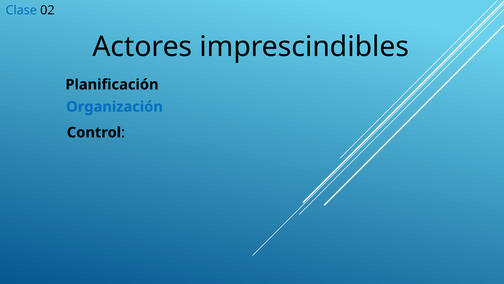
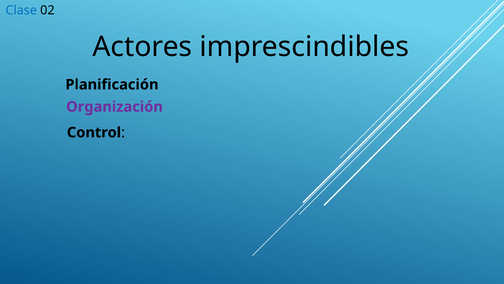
Organización colour: blue -> purple (114, 107)
